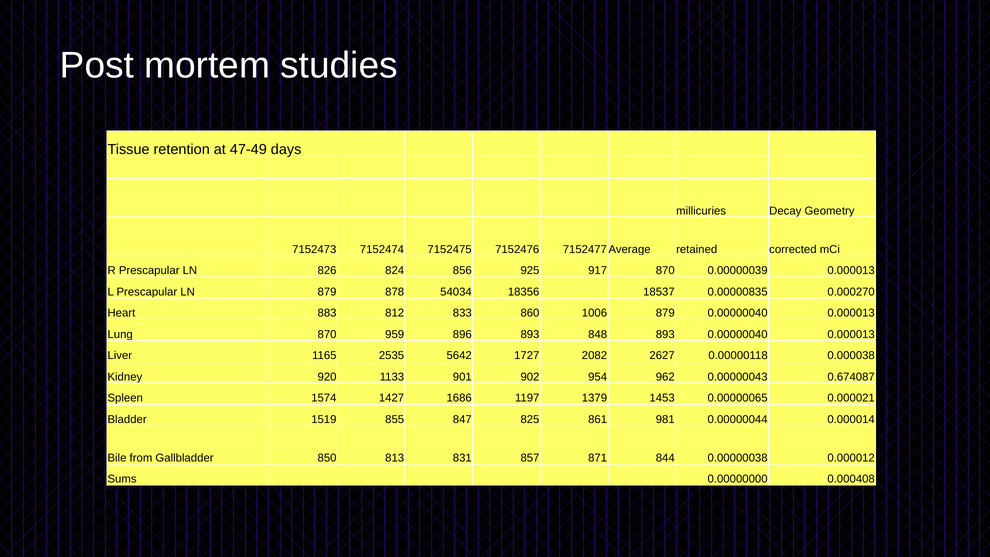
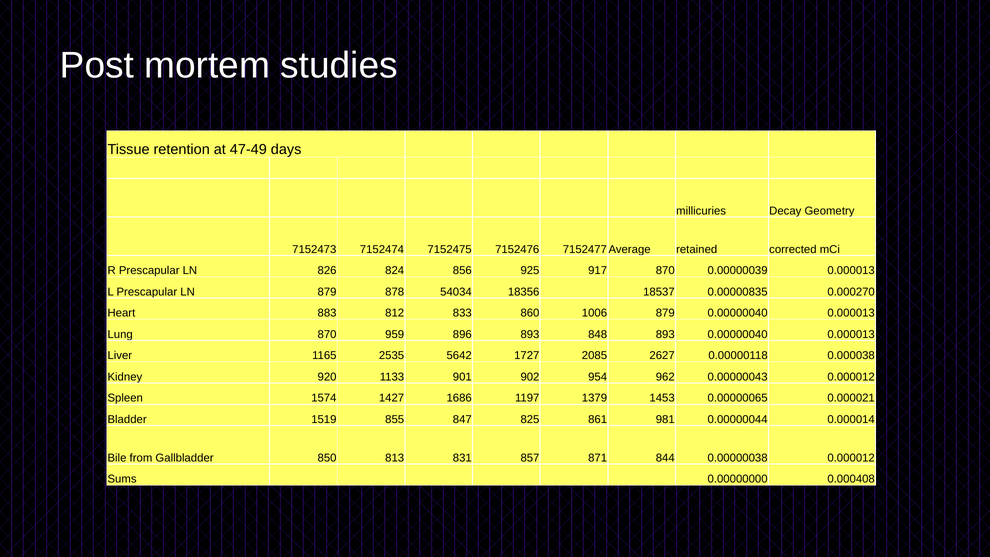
2082: 2082 -> 2085 (594, 356)
0.00000043 0.674087: 0.674087 -> 0.000012 (851, 377)
